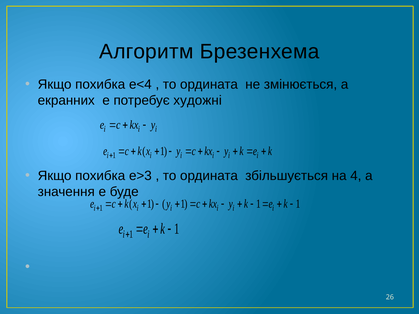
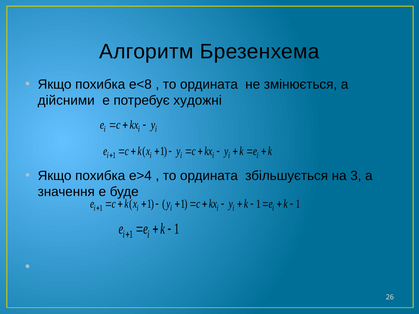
e<4: e<4 -> e<8 (140, 84)
екранних: екранних -> дійсними (66, 100)
e>3: e>3 -> e>4 (140, 176)
4: 4 -> 3 (356, 176)
